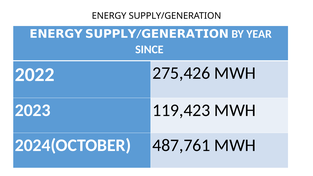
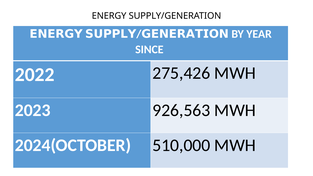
119,423: 119,423 -> 926,563 (181, 110)
487,761: 487,761 -> 510,000 (181, 145)
